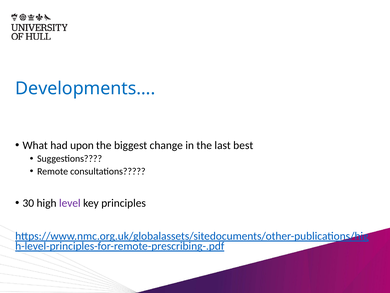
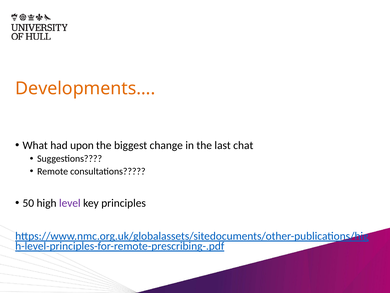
Developments… colour: blue -> orange (85, 88)
best: best -> chat (243, 145)
30: 30 -> 50 (28, 203)
